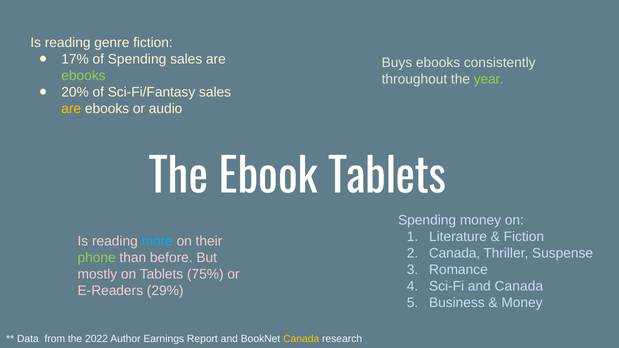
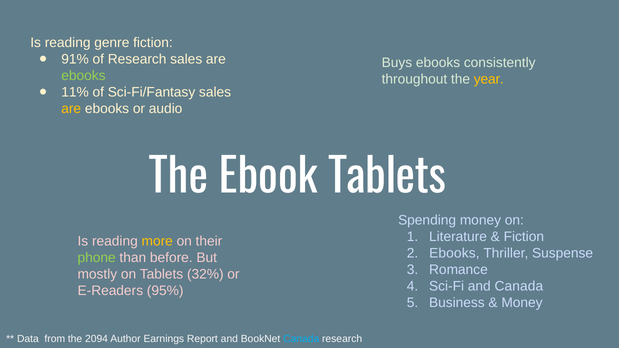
17%: 17% -> 91% (75, 59)
of Spending: Spending -> Research (137, 59)
year colour: light green -> yellow (489, 79)
20%: 20% -> 11% (75, 92)
more colour: light blue -> yellow (157, 242)
Canada: Canada -> Ebooks (454, 254)
75%: 75% -> 32% (205, 275)
29%: 29% -> 95% (165, 291)
2022: 2022 -> 2094 (97, 339)
Canada colour: yellow -> light blue (301, 339)
